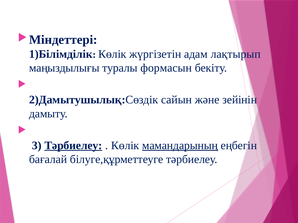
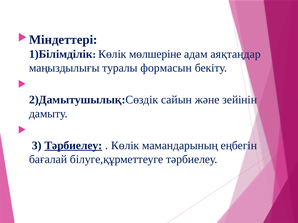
жүргізетін: жүргізетін -> мөлшеріне (155, 54)
лақтырып: лақтырып -> аяқтаңдар (236, 54)
мамандарының underline: present -> none (180, 146)
